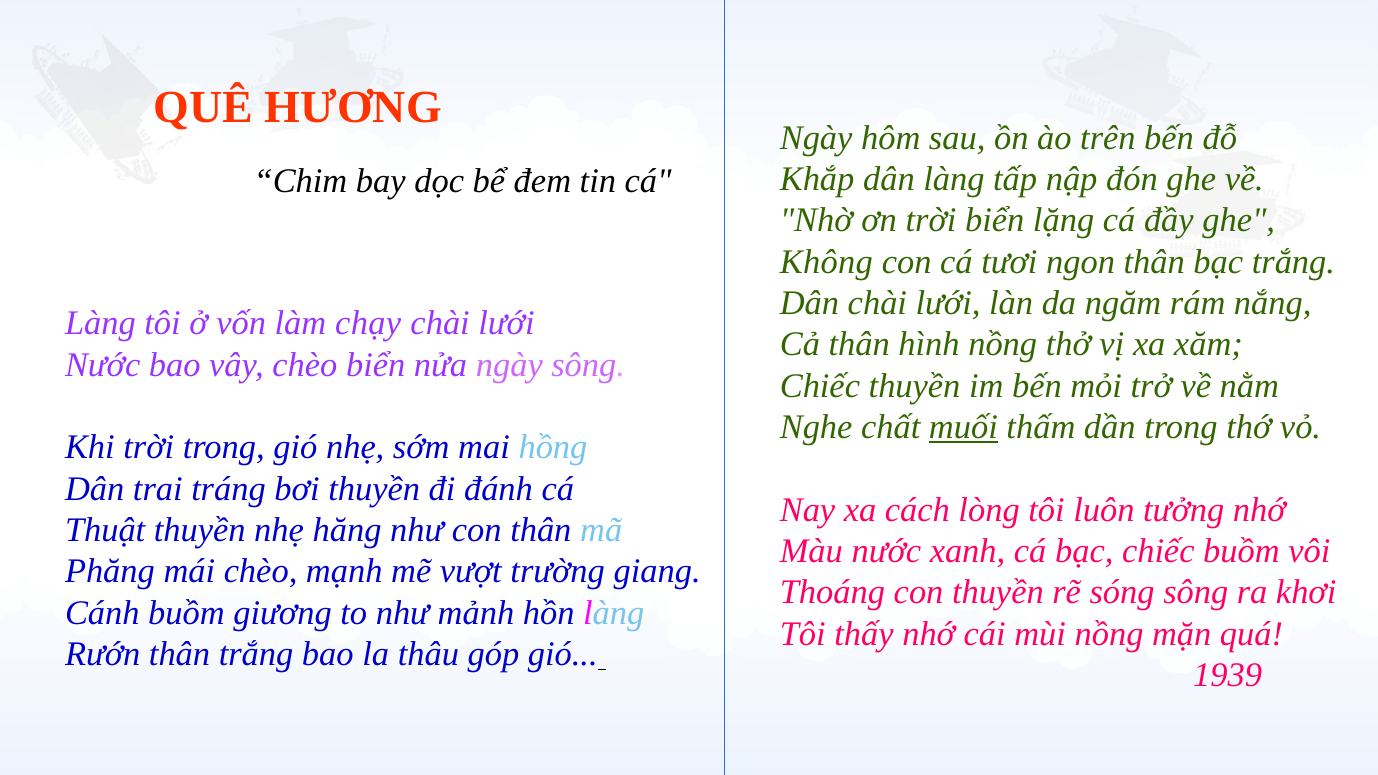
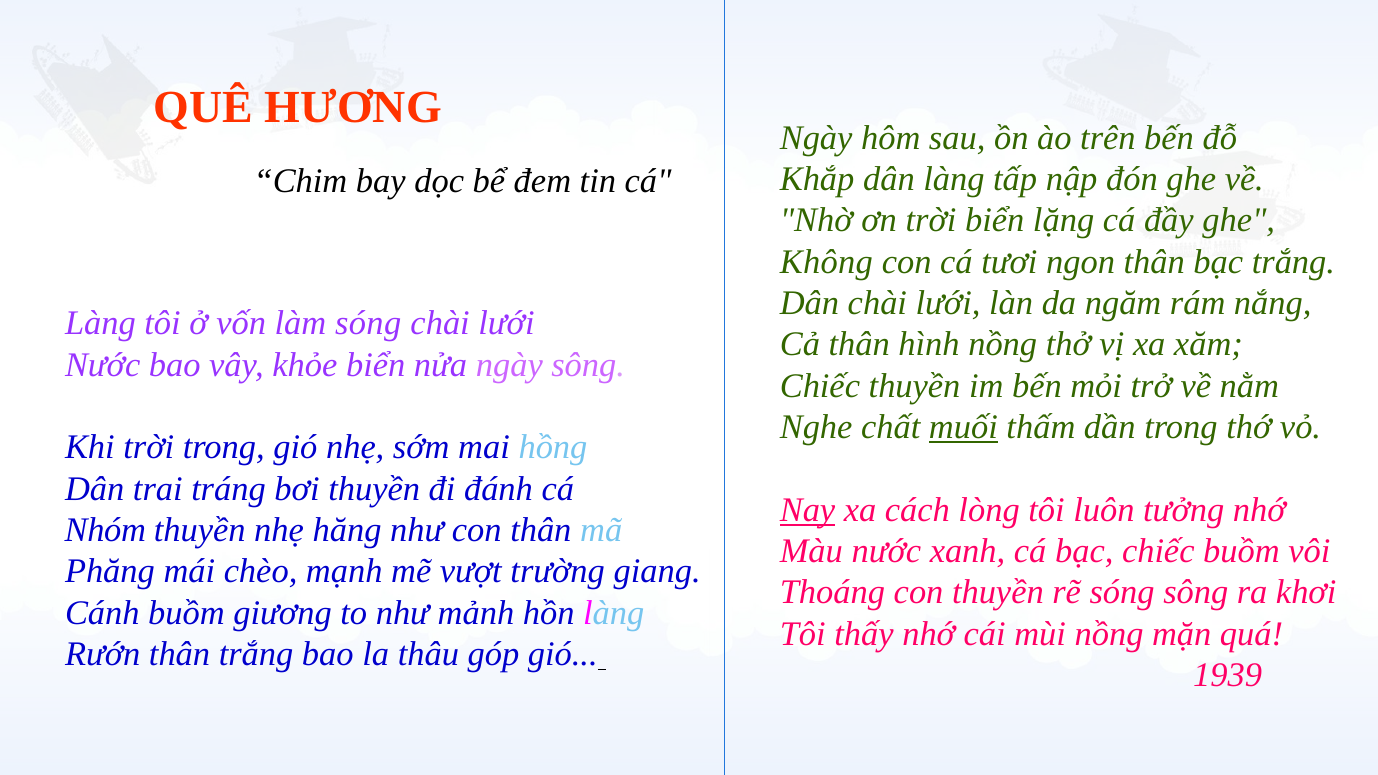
làm chạy: chạy -> sóng (368, 324)
vây chèo: chèo -> khỏe (305, 365)
Nay underline: none -> present (808, 510)
Thuật: Thuật -> Nhóm (105, 530)
